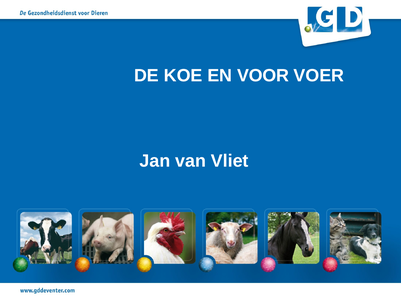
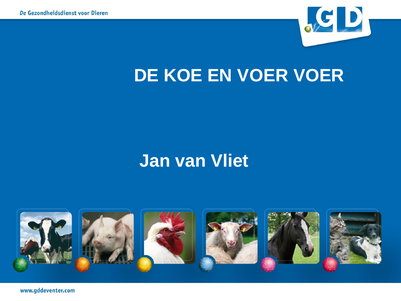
EN VOOR: VOOR -> VOER (263, 75)
